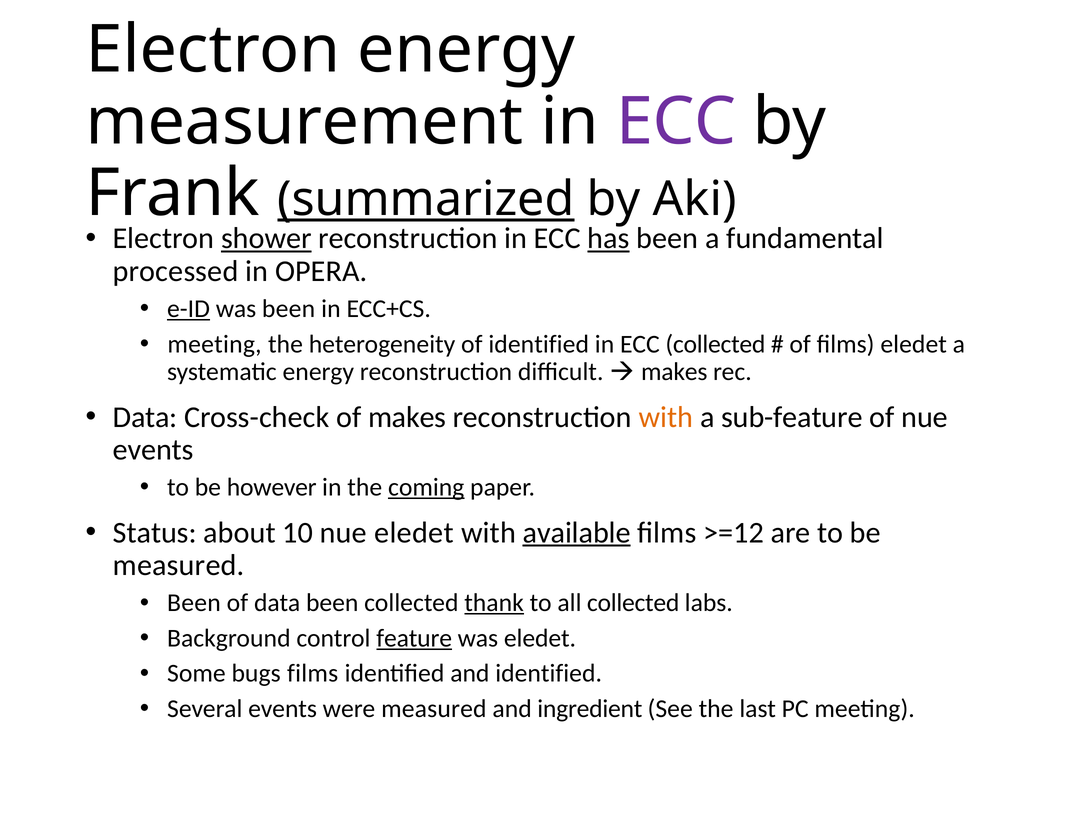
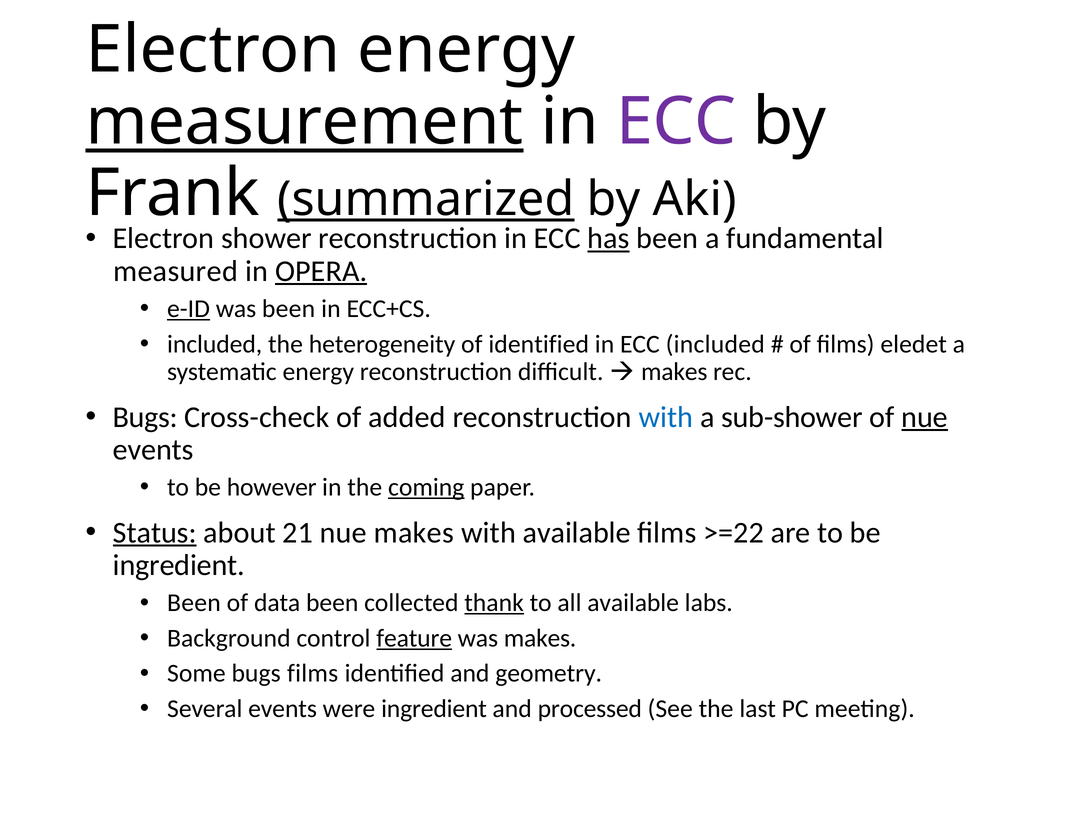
measurement underline: none -> present (305, 122)
shower underline: present -> none (266, 239)
processed: processed -> measured (176, 271)
OPERA underline: none -> present (321, 271)
meeting: meeting -> included (215, 344)
ECC collected: collected -> included (715, 344)
Data: Data -> Bugs (145, 417)
of makes: makes -> added (407, 417)
with colour: orange -> blue (666, 417)
sub-feature: sub-feature -> sub-shower (792, 417)
nue underline: none -> present (925, 417)
Status underline: none -> present (155, 533)
10: 10 -> 21 (298, 533)
nue eledet: eledet -> makes (414, 533)
available underline: present -> none (577, 533)
>=12: >=12 -> >=22 (734, 533)
measured: measured -> ingredient (179, 565)
all collected: collected -> available (633, 603)
was eledet: eledet -> makes (540, 638)
and identified: identified -> geometry (549, 674)
were measured: measured -> ingredient (434, 709)
ingredient: ingredient -> processed (590, 709)
